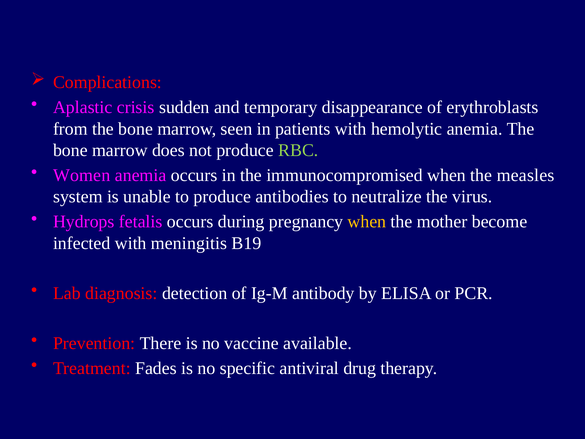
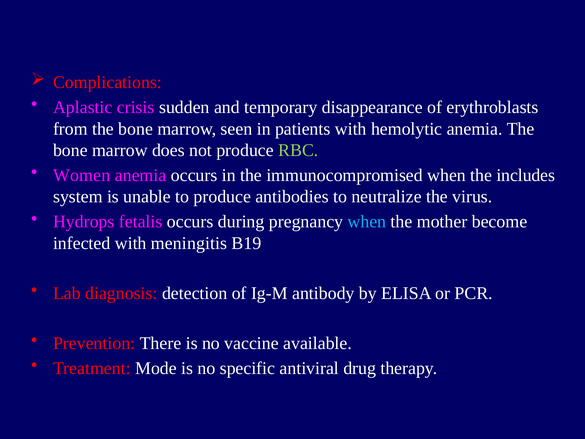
measles: measles -> includes (526, 175)
when colour: yellow -> light blue (367, 222)
Fades: Fades -> Mode (156, 368)
